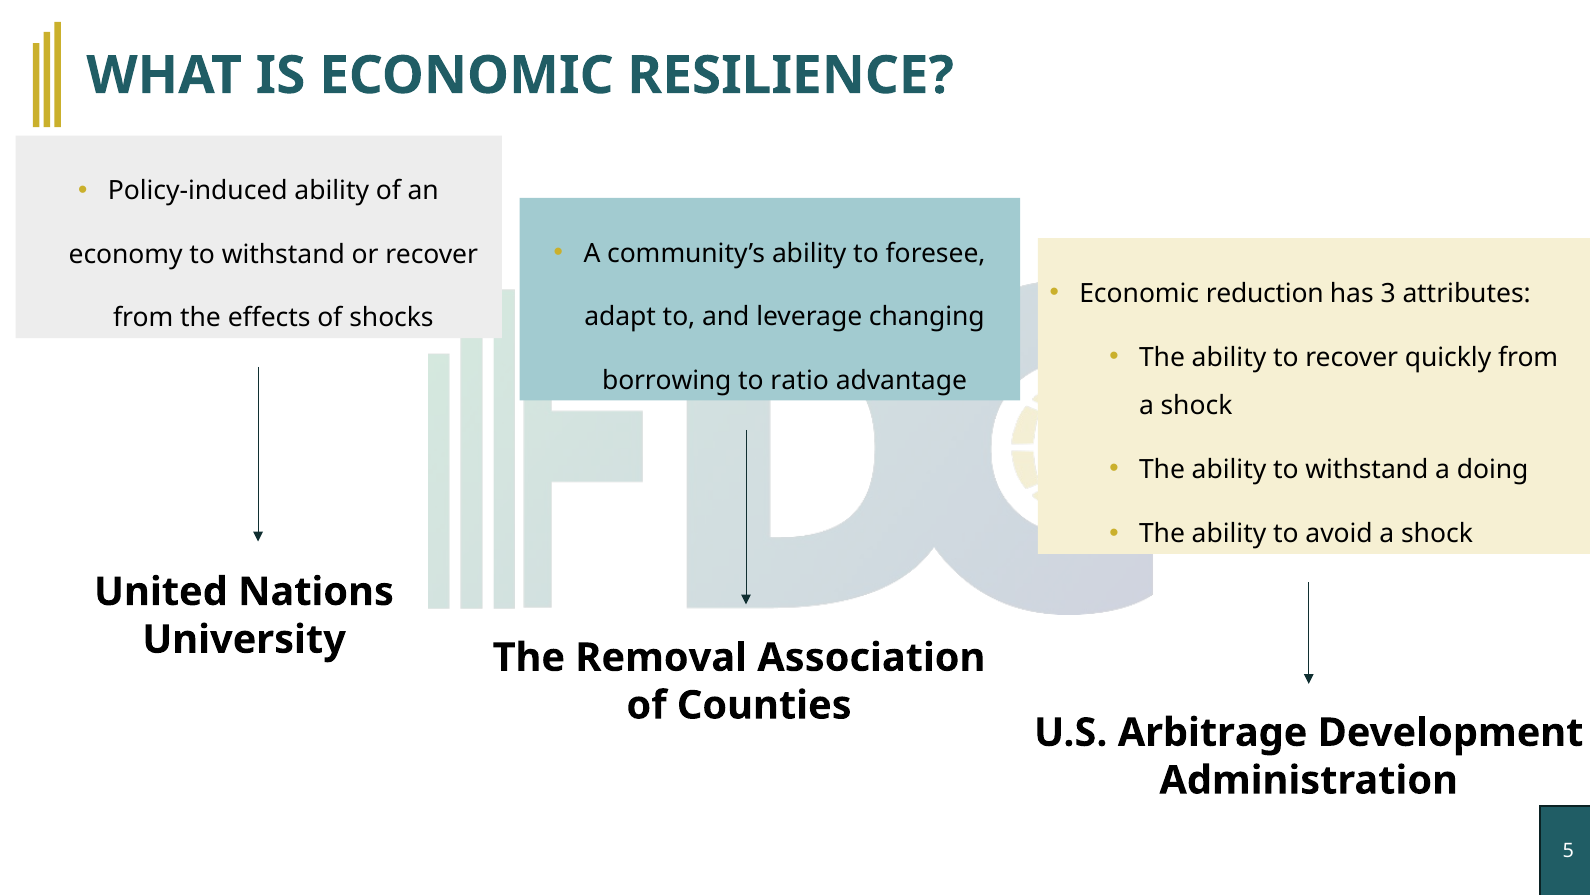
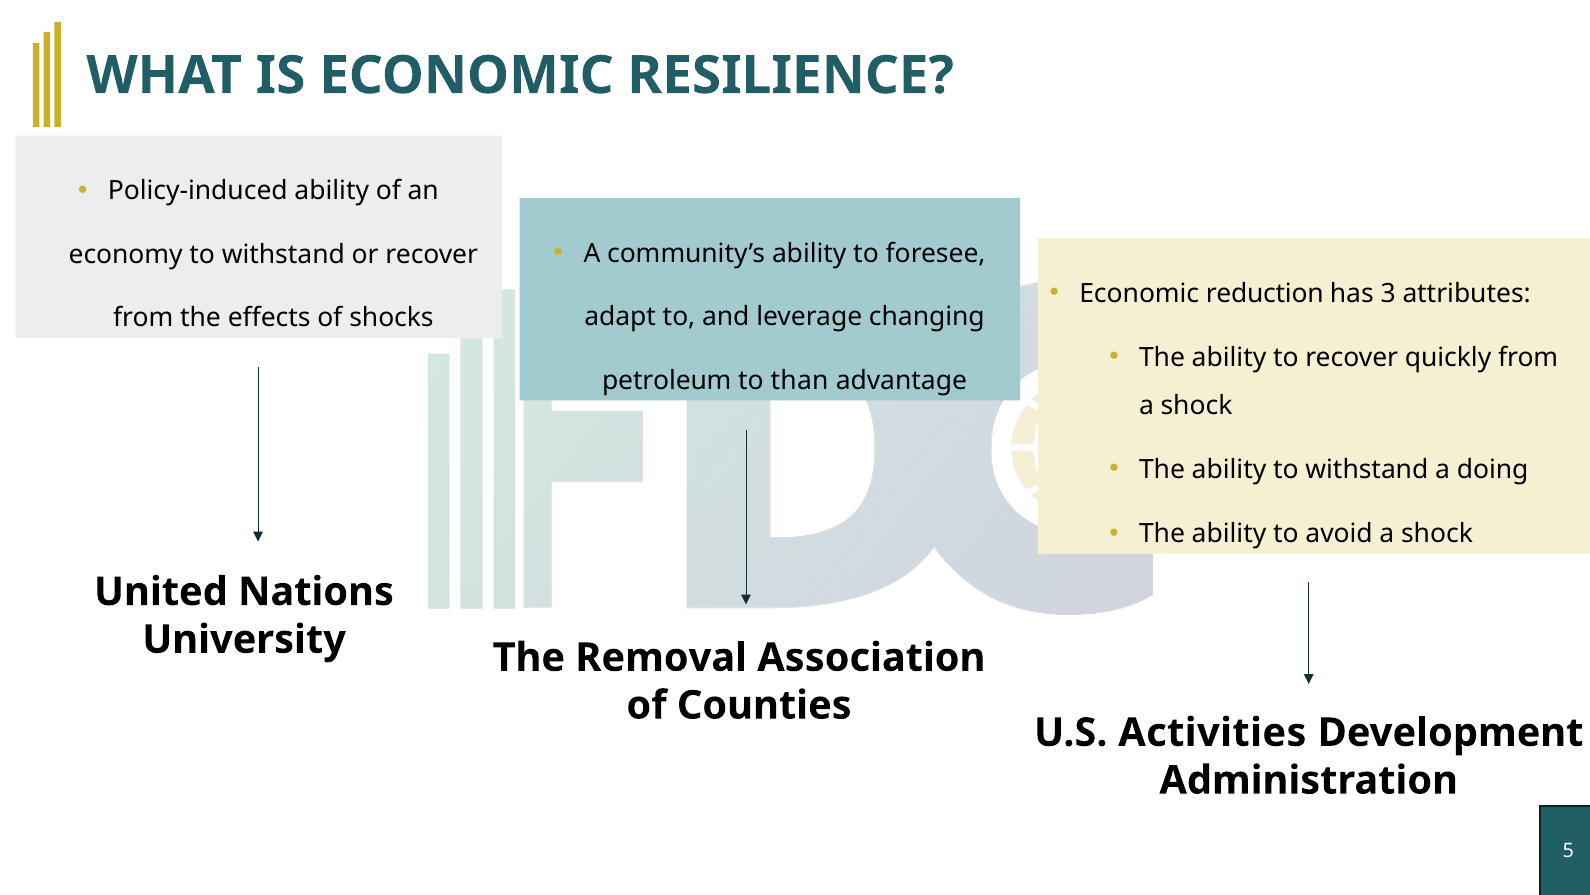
borrowing: borrowing -> petroleum (667, 380)
ratio: ratio -> than (800, 380)
Arbitrage: Arbitrage -> Activities (1212, 732)
